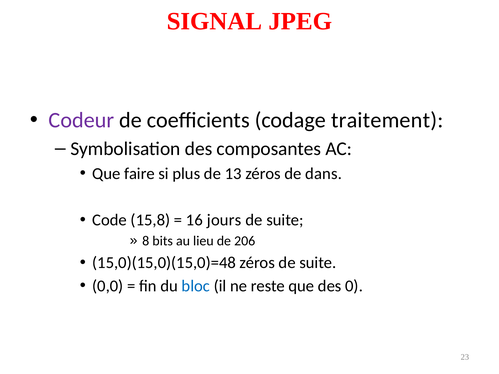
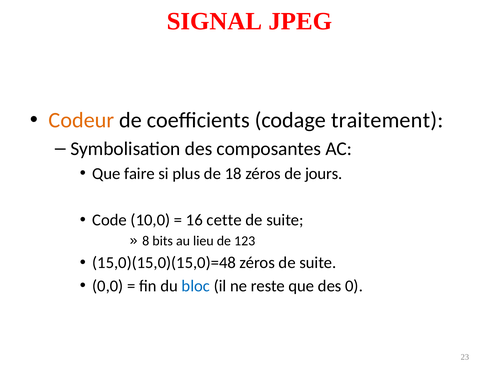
Codeur colour: purple -> orange (81, 120)
13: 13 -> 18 (233, 174)
dans: dans -> jours (324, 174)
15,8: 15,8 -> 10,0 (150, 220)
jours: jours -> cette (224, 220)
206: 206 -> 123 (245, 241)
